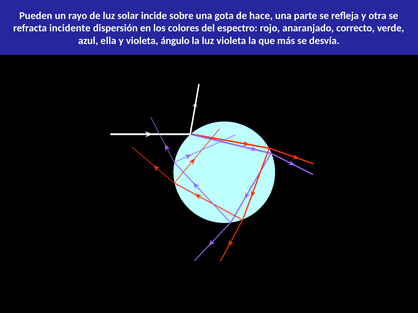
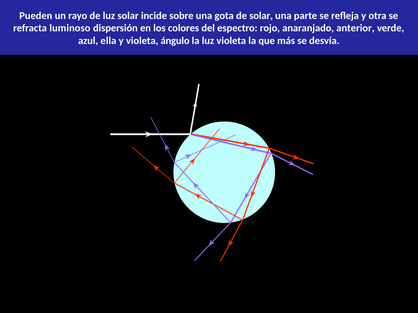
de hace: hace -> solar (261, 16)
incidente: incidente -> luminoso (70, 28)
correcto: correcto -> anterior (355, 28)
